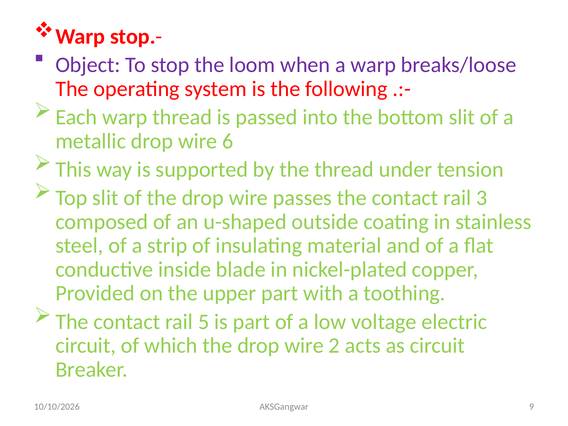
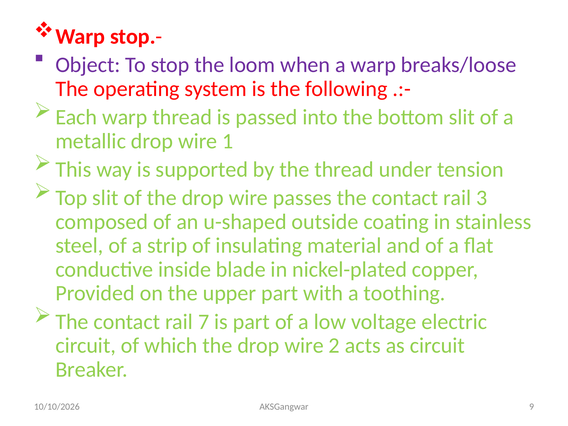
6: 6 -> 1 (228, 141)
5: 5 -> 7 (204, 322)
